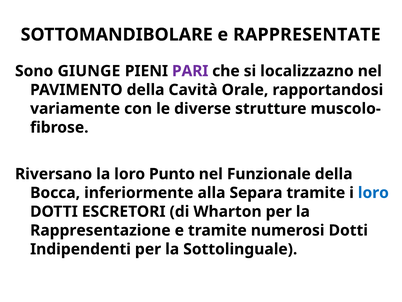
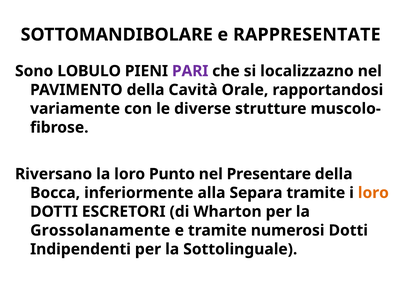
GIUNGE: GIUNGE -> LOBULO (89, 71)
Funzionale: Funzionale -> Presentare (269, 174)
loro colour: blue -> orange (373, 192)
Rappresentazione: Rappresentazione -> Grossolanamente (100, 230)
